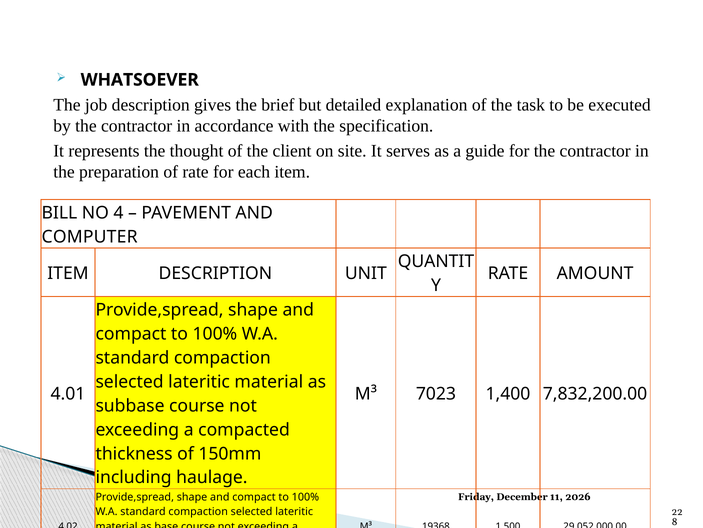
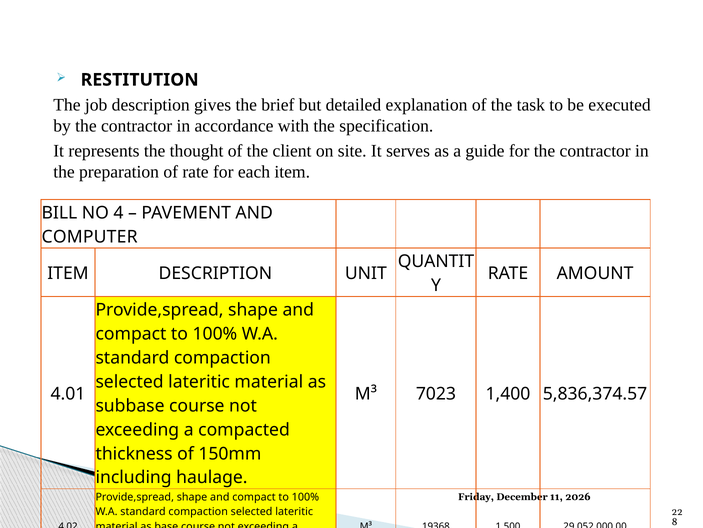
WHATSOEVER: WHATSOEVER -> RESTITUTION (140, 80)
7,832,200.00: 7,832,200.00 -> 5,836,374.57 (595, 393)
